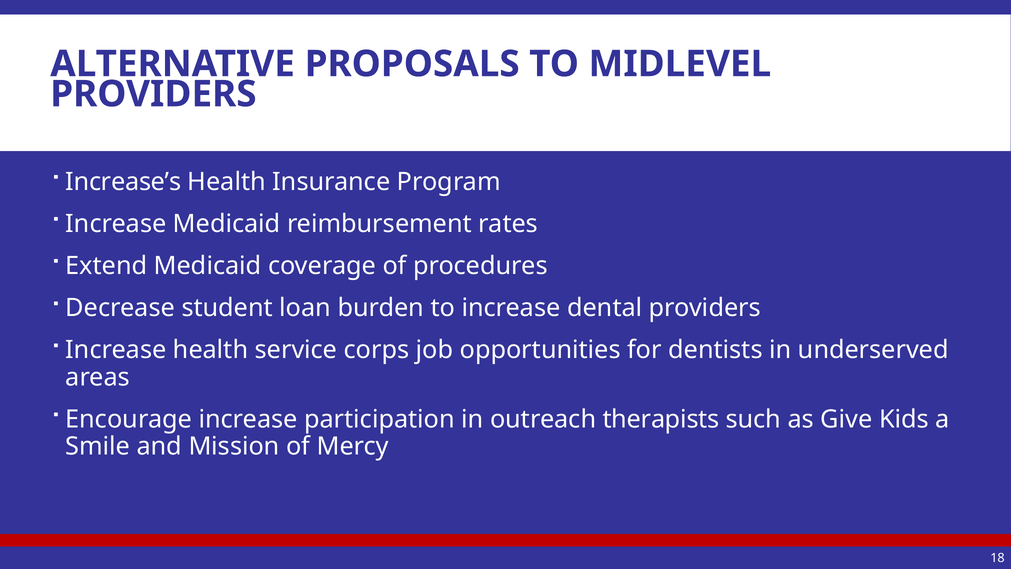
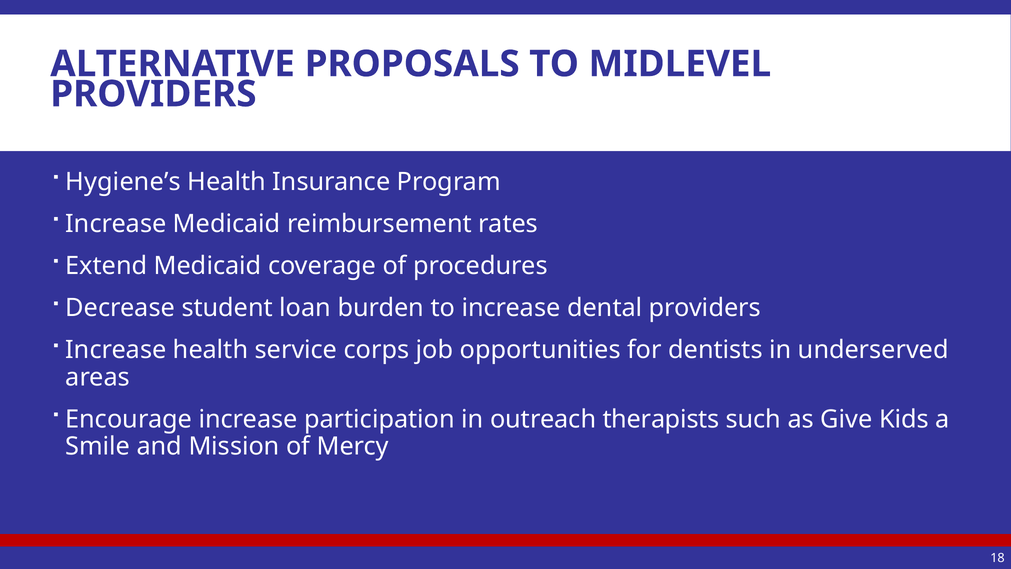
Increase’s: Increase’s -> Hygiene’s (123, 182)
